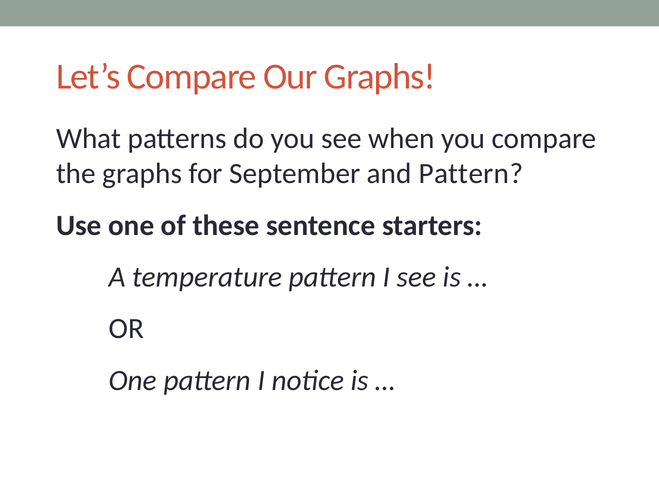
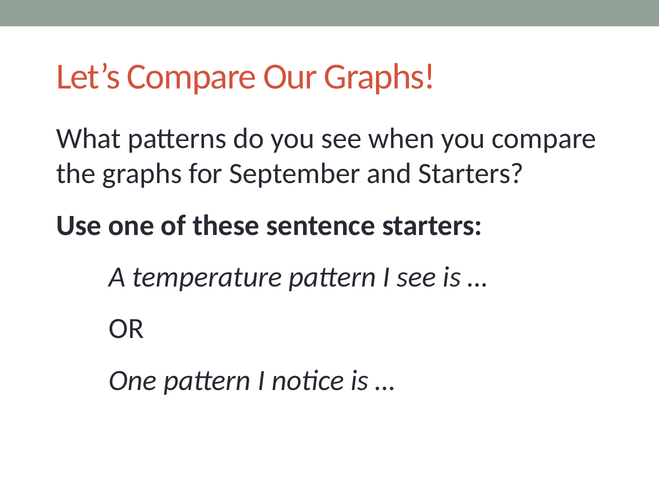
and Pattern: Pattern -> Starters (471, 173)
